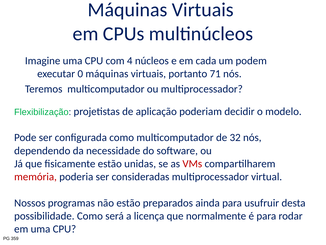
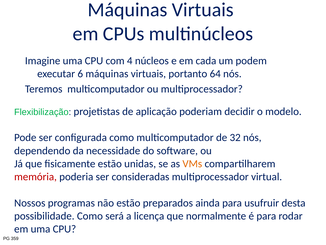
0: 0 -> 6 (80, 74)
71: 71 -> 64 (215, 74)
VMs colour: red -> orange (192, 163)
